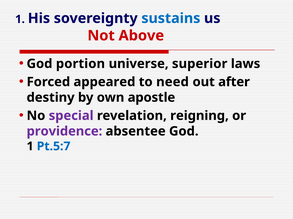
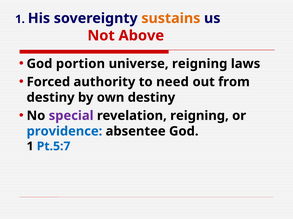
sustains colour: blue -> orange (171, 18)
universe superior: superior -> reigning (200, 64)
appeared: appeared -> authority (104, 82)
after: after -> from (234, 82)
own apostle: apostle -> destiny (151, 98)
providence colour: purple -> blue (64, 132)
